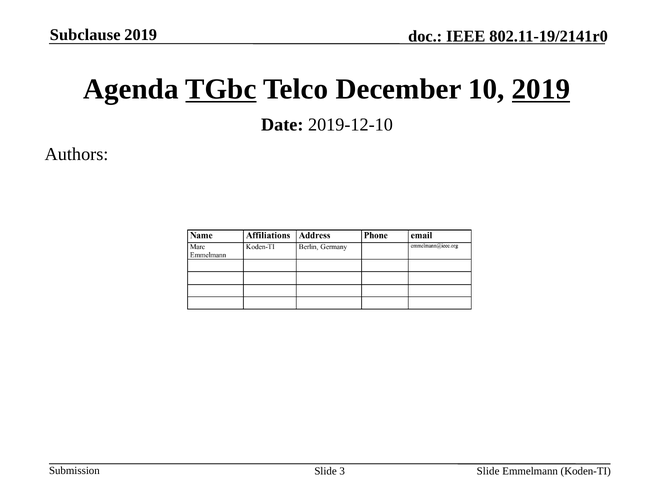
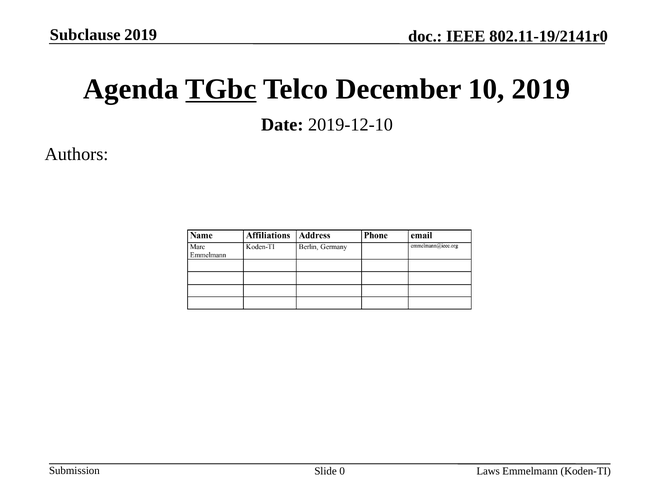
2019 underline: present -> none (541, 89)
3: 3 -> 0 (342, 470)
Slide: Slide -> Laws (488, 470)
